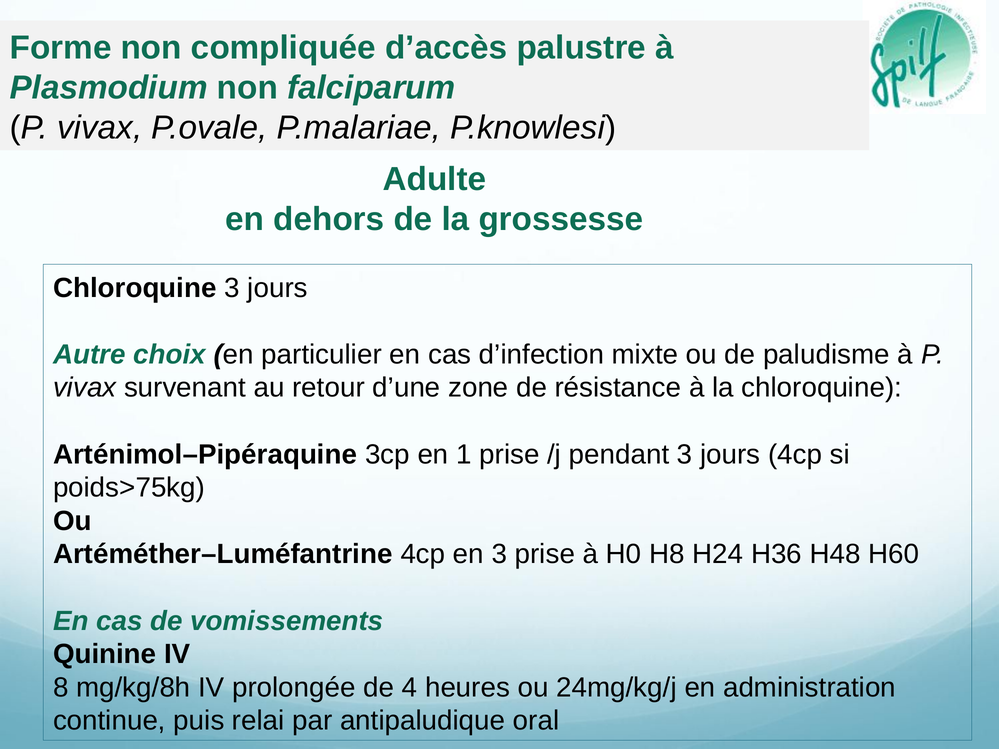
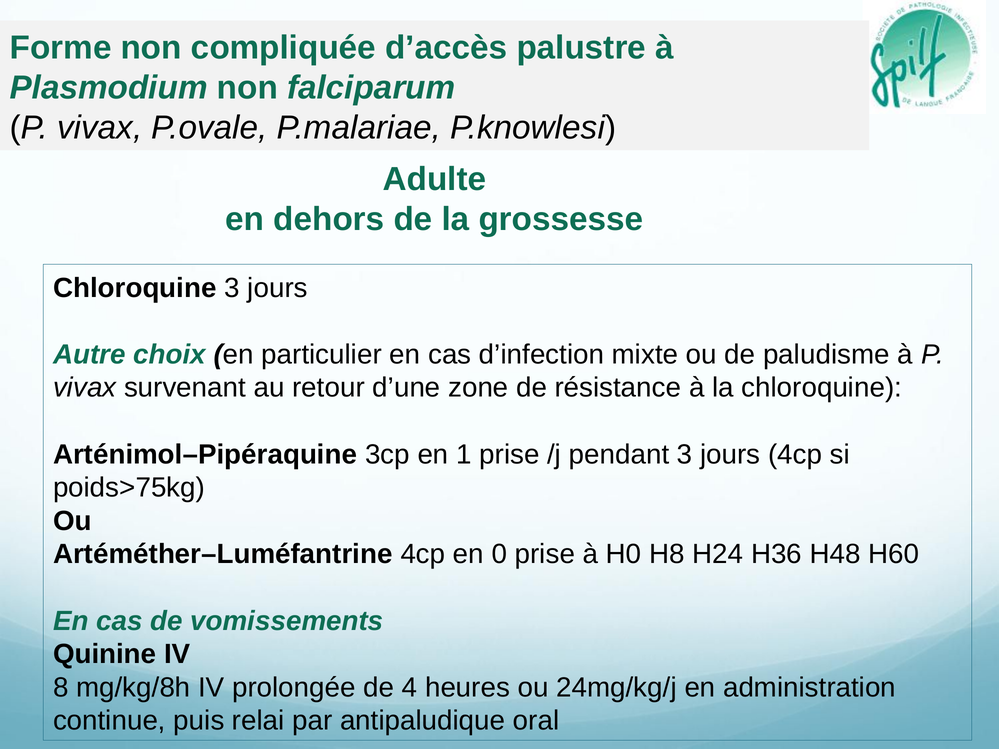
en 3: 3 -> 0 (499, 554)
